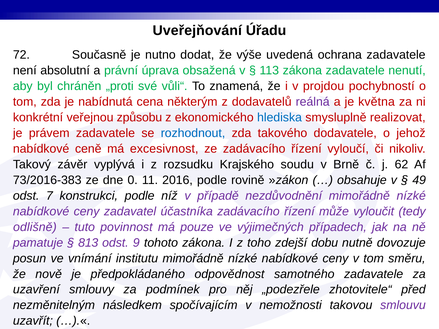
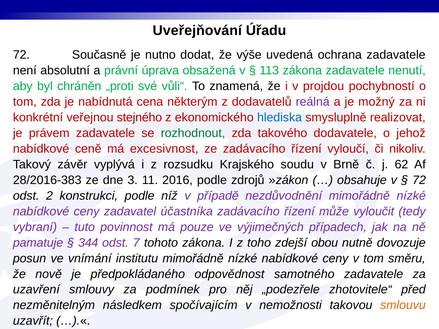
května: května -> možný (377, 102)
způsobu: způsobu -> stejného (139, 118)
rozhodnout colour: blue -> green (193, 133)
73/2016-383: 73/2016-383 -> 28/2016-383 (47, 180)
0: 0 -> 3 (133, 180)
rovině: rovině -> zdrojů (248, 180)
49: 49 -> 72 (419, 180)
7: 7 -> 2 (50, 196)
odlišně: odlišně -> vybraní (35, 227)
813: 813 -> 344 (88, 243)
9: 9 -> 7 (136, 243)
dobu: dobu -> obou (325, 243)
smlouvu colour: purple -> orange (403, 306)
